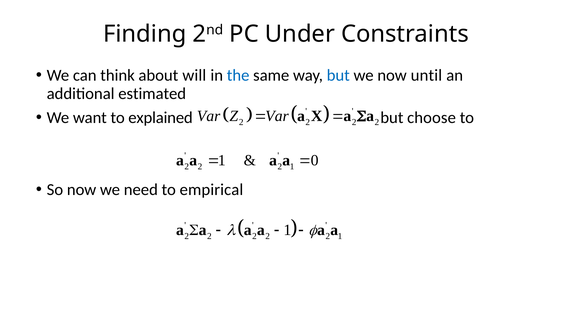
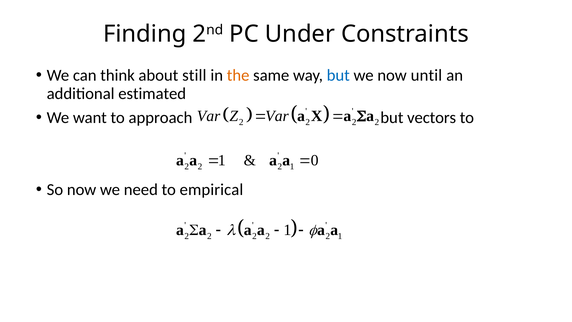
will: will -> still (194, 75)
the colour: blue -> orange (238, 75)
explained: explained -> approach (160, 117)
choose: choose -> vectors (432, 117)
